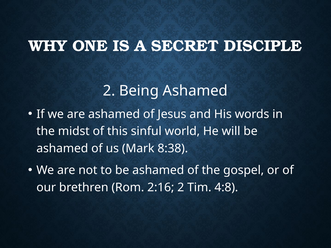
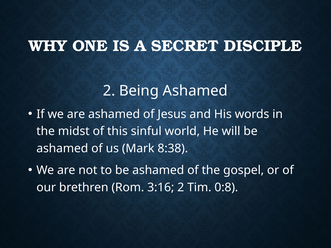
2:16: 2:16 -> 3:16 (161, 188)
4:8: 4:8 -> 0:8 (226, 188)
